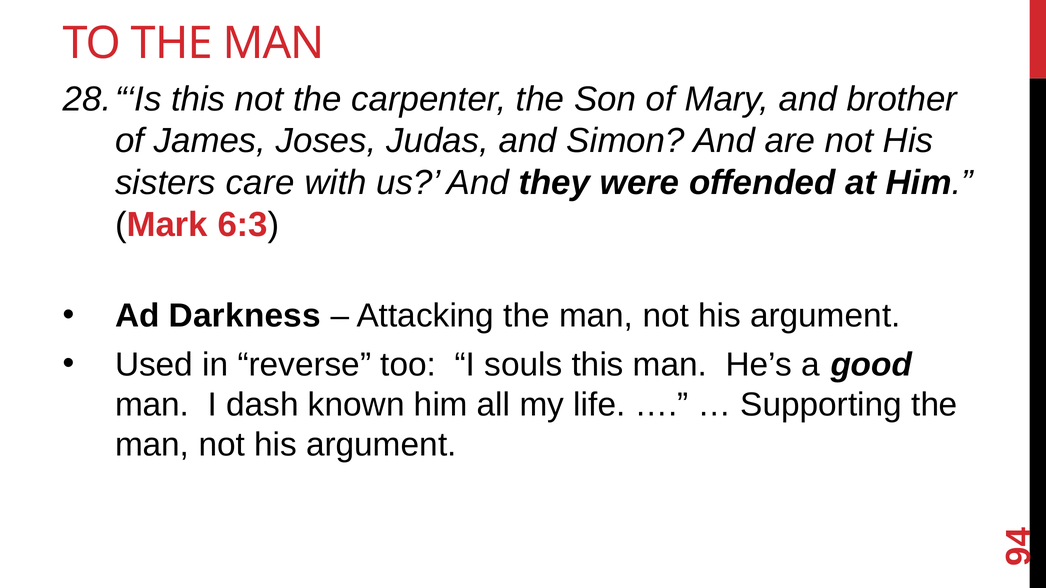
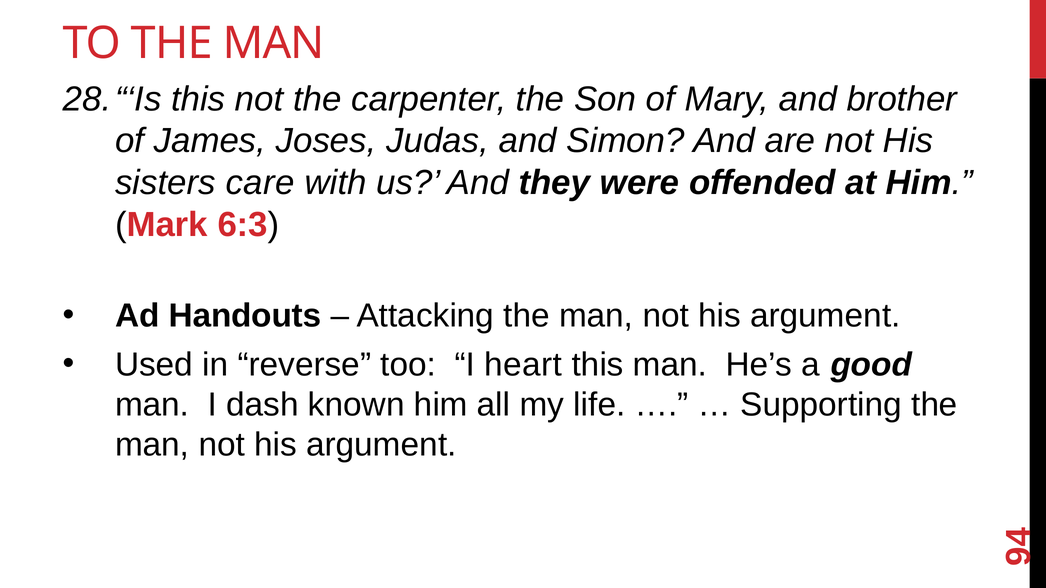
Darkness: Darkness -> Handouts (245, 316)
souls: souls -> heart (523, 365)
